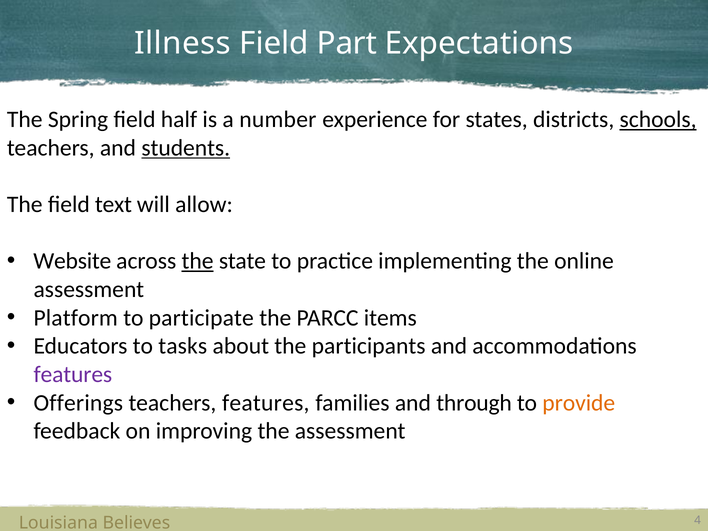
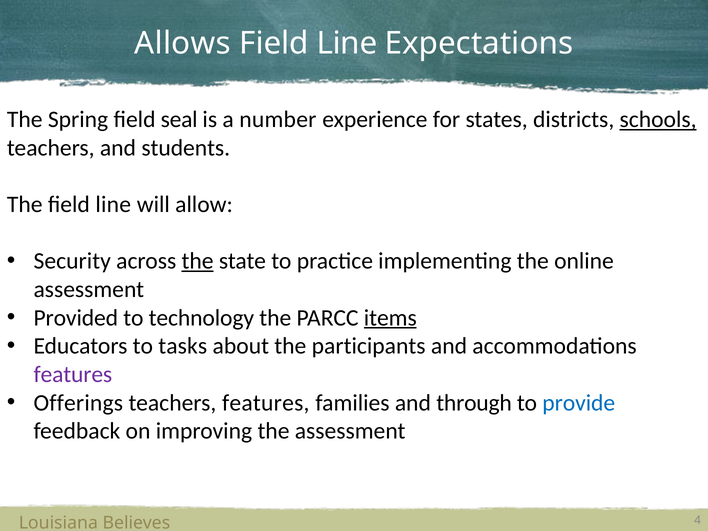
Illness: Illness -> Allows (183, 43)
Part: Part -> Line (347, 43)
half: half -> seal (179, 120)
students underline: present -> none (186, 148)
The field text: text -> line (113, 205)
Website: Website -> Security (72, 261)
Platform: Platform -> Provided (76, 318)
participate: participate -> technology (201, 318)
items underline: none -> present (390, 318)
provide colour: orange -> blue (579, 403)
